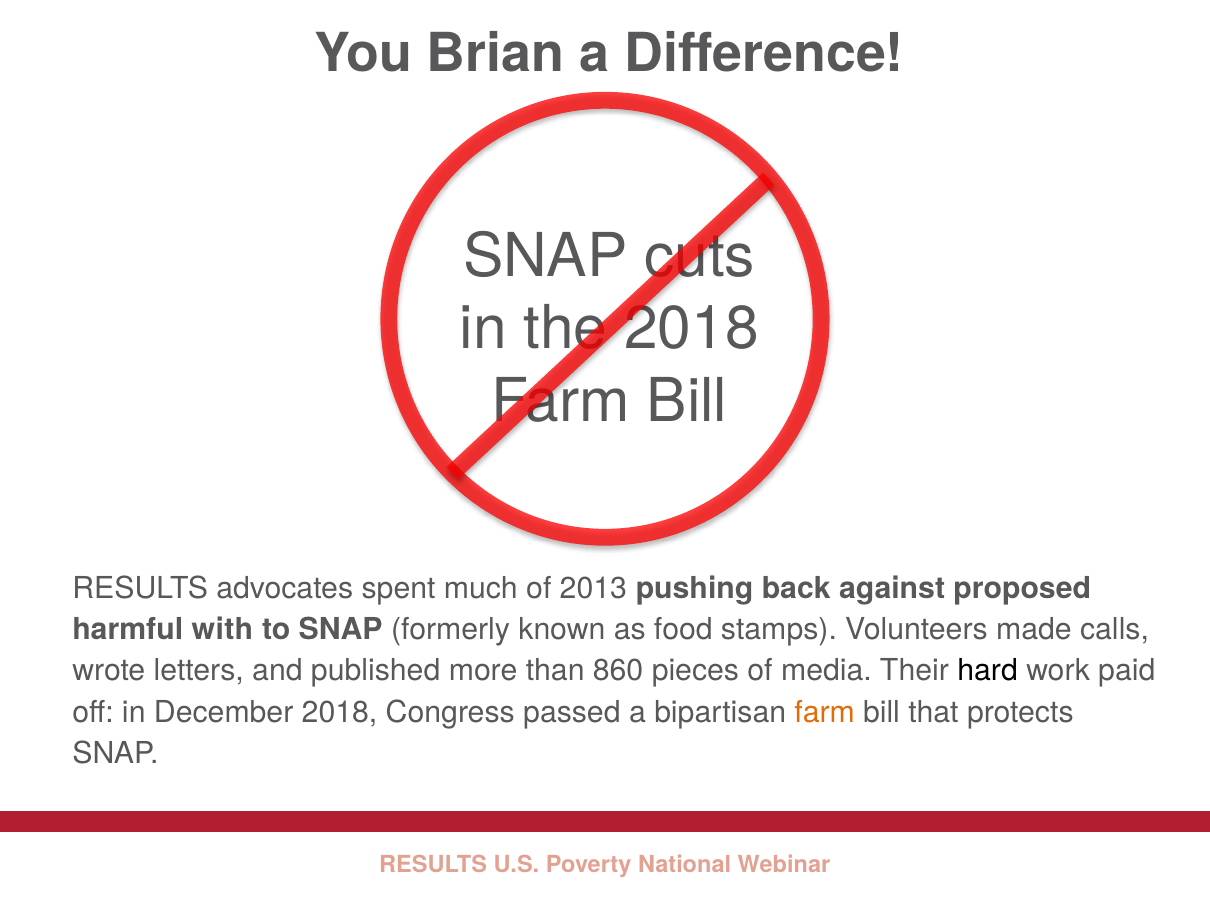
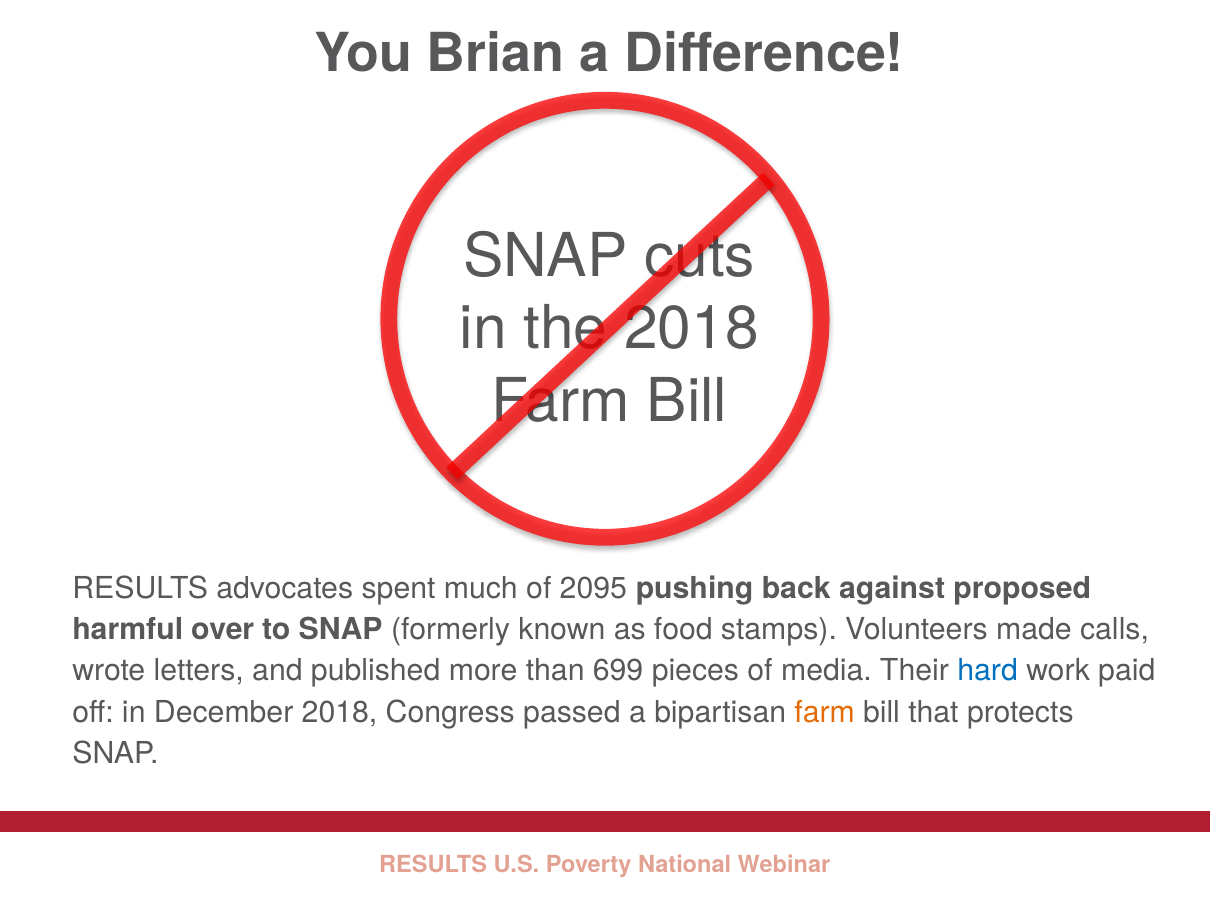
2013: 2013 -> 2095 (593, 588)
with: with -> over (223, 629)
860: 860 -> 699 (618, 671)
hard colour: black -> blue (988, 671)
